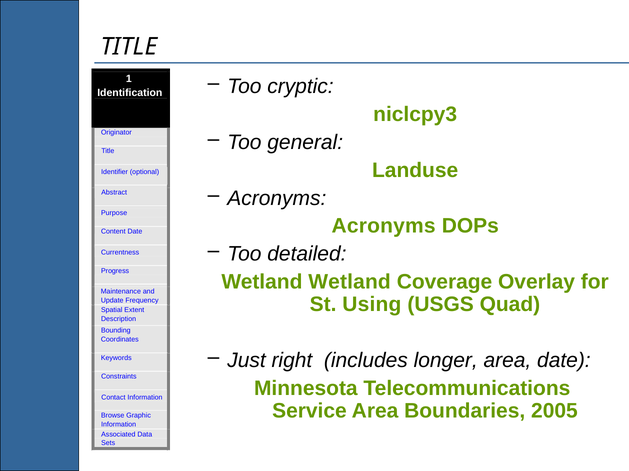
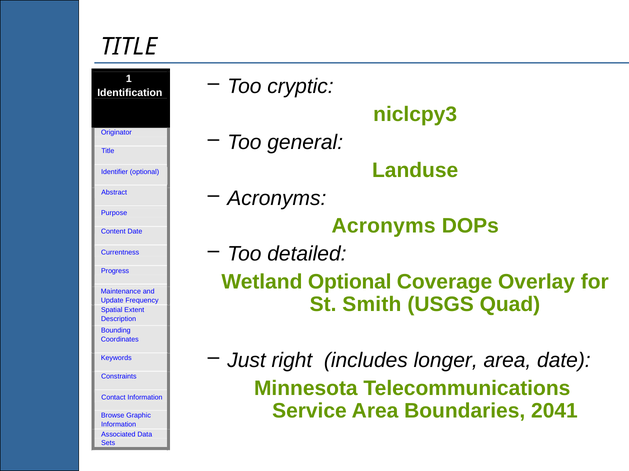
Wetland Wetland: Wetland -> Optional (350, 282)
Using: Using -> Smith (372, 305)
2005: 2005 -> 2041 (554, 412)
